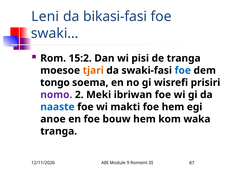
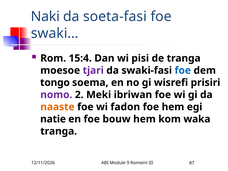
Leni: Leni -> Naki (45, 17)
bikasi-fasi: bikasi-fasi -> soeta-fasi (115, 17)
15:2: 15:2 -> 15:4 (80, 58)
tjari colour: orange -> purple (93, 70)
naaste colour: blue -> orange (57, 107)
makti: makti -> fadon (125, 107)
anoe: anoe -> natie (53, 119)
